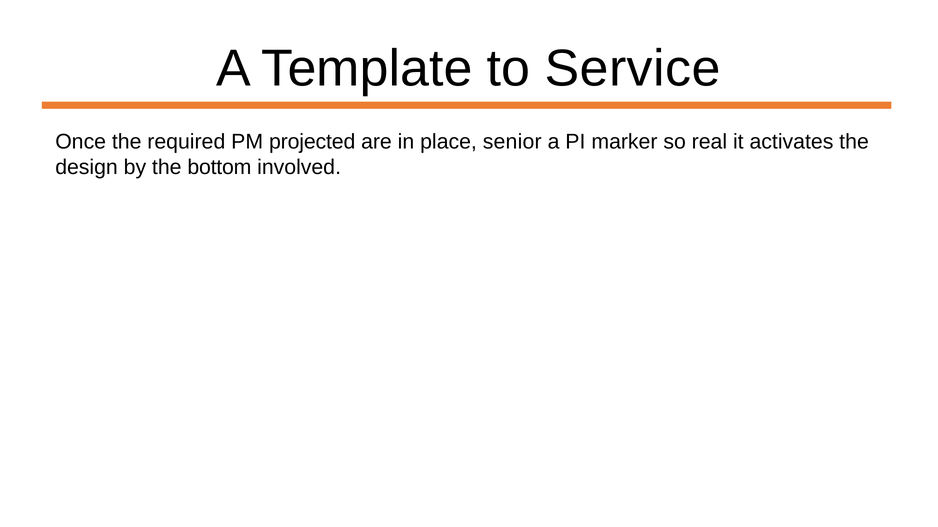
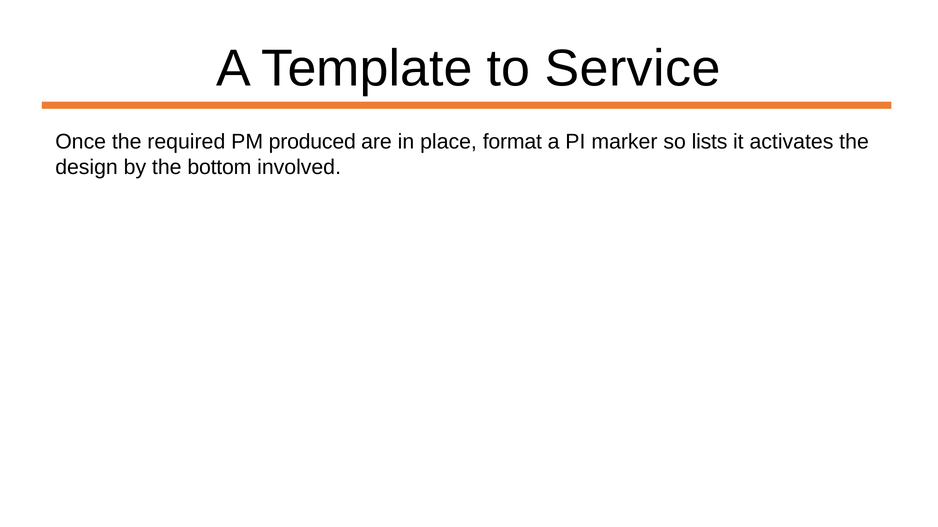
projected: projected -> produced (312, 142)
senior: senior -> format (512, 142)
real: real -> lists (710, 142)
